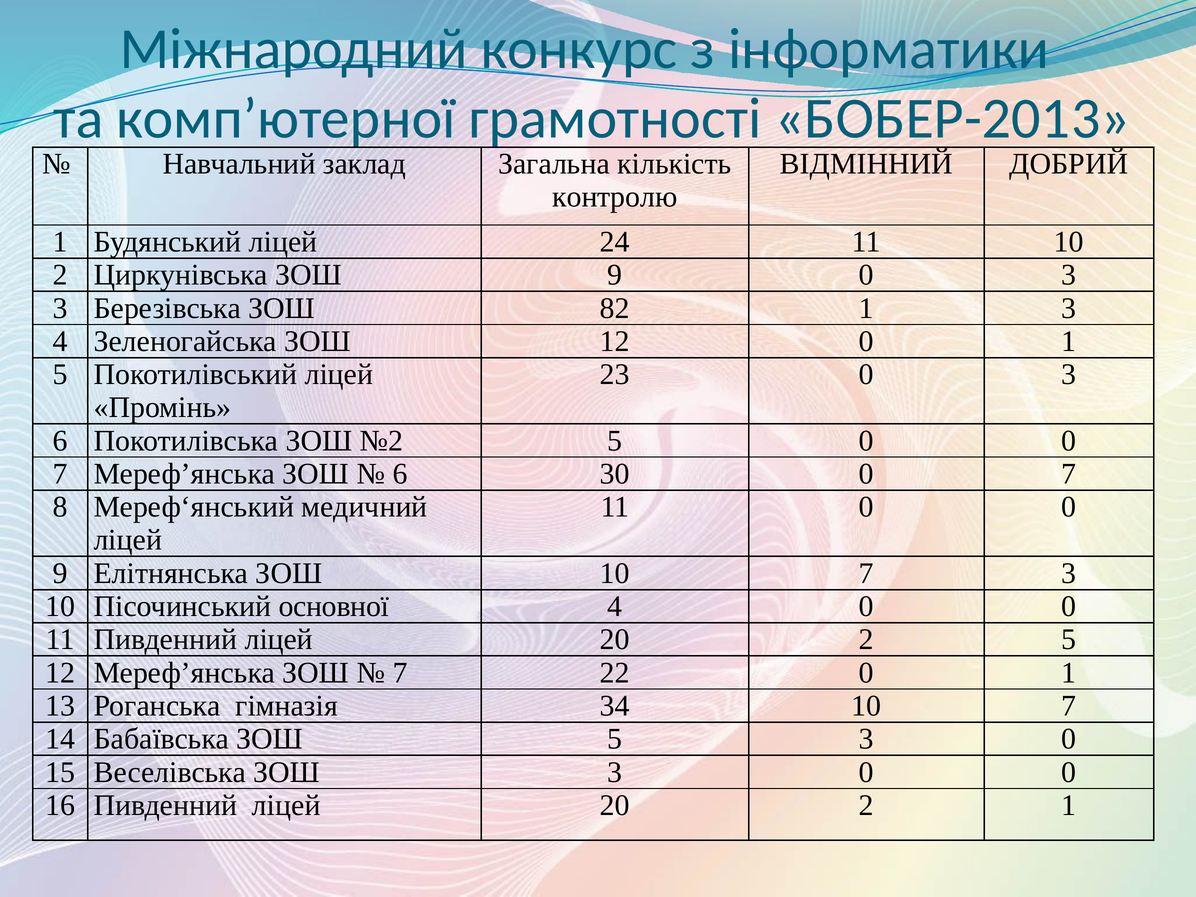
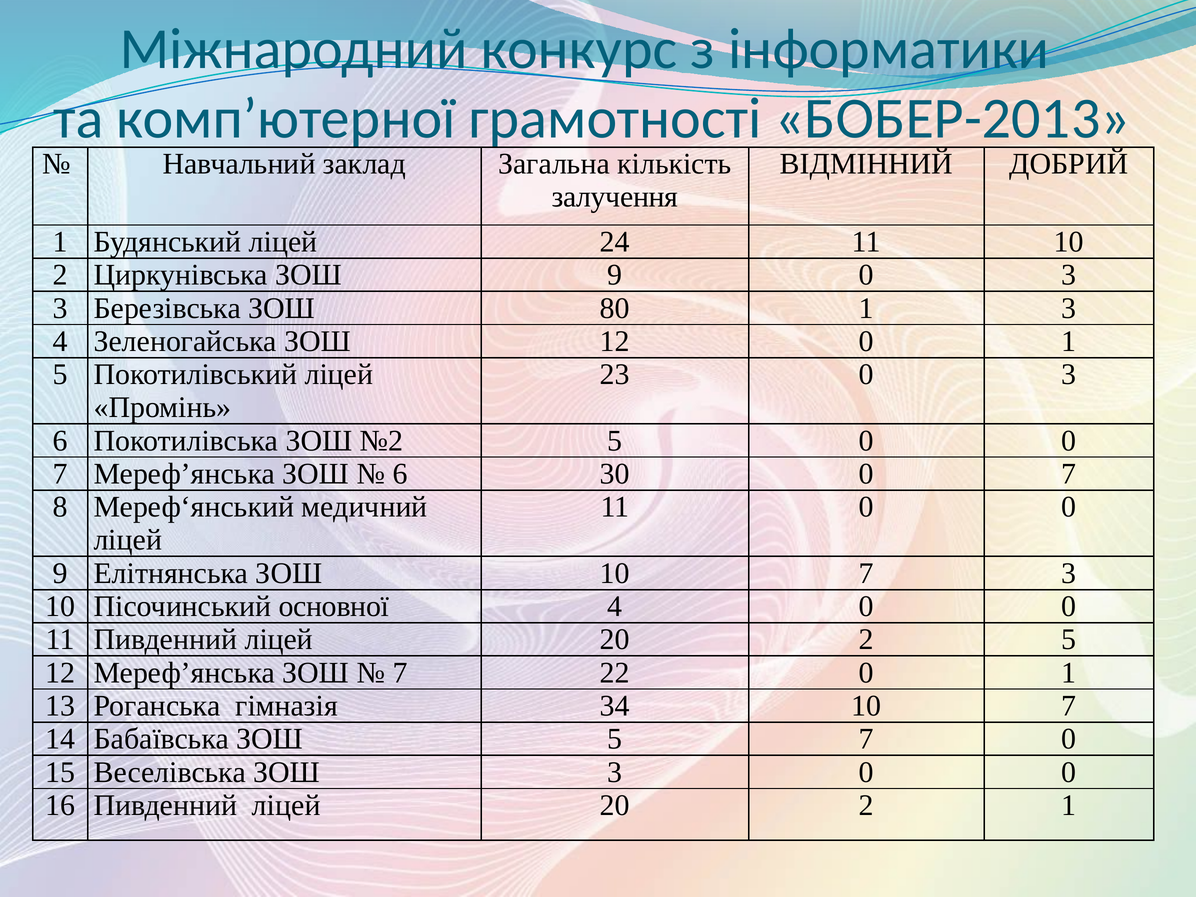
контролю: контролю -> залучення (615, 197)
82: 82 -> 80 (615, 308)
5 3: 3 -> 7 (866, 739)
